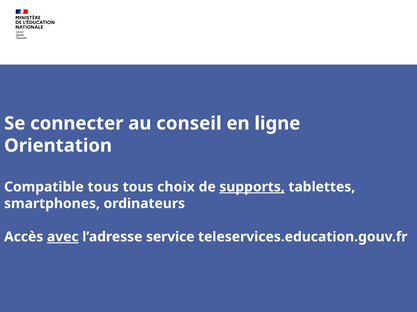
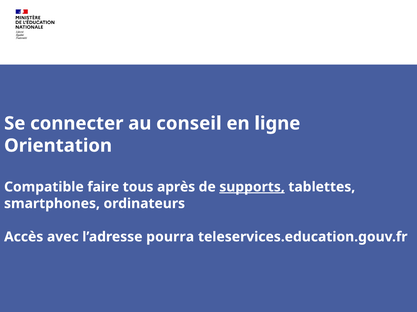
Compatible tous: tous -> faire (103, 187)
choix: choix -> après (176, 187)
avec underline: present -> none (63, 237)
service: service -> pourra (170, 237)
